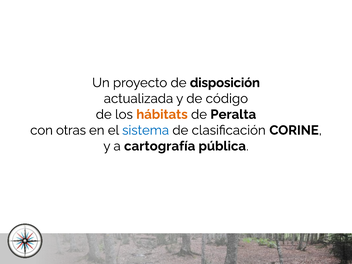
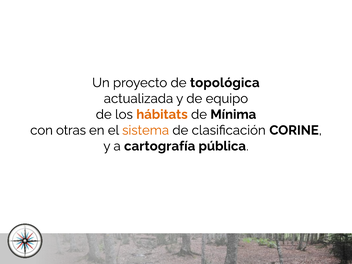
disposición: disposición -> topológica (225, 83)
código: código -> equipo (227, 99)
Peralta: Peralta -> Mínima (233, 114)
sistema colour: blue -> orange (146, 130)
